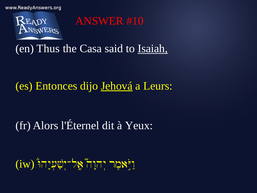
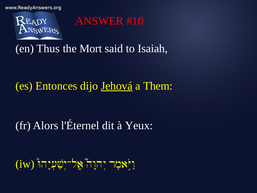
Casa: Casa -> Mort (91, 49)
Isaiah underline: present -> none (153, 49)
Leurs: Leurs -> Them (158, 86)
